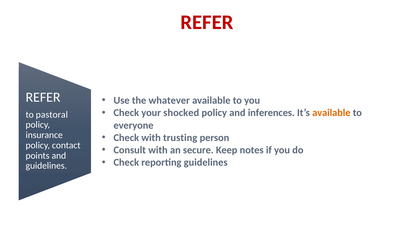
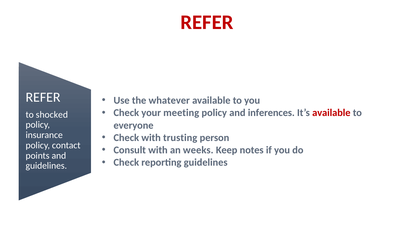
shocked: shocked -> meeting (181, 113)
available colour: orange -> red (331, 113)
pastoral: pastoral -> shocked (52, 115)
secure: secure -> weeks (198, 150)
